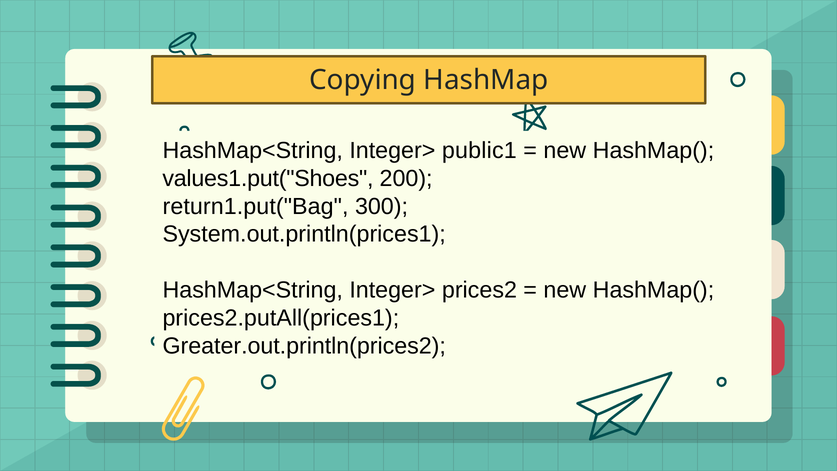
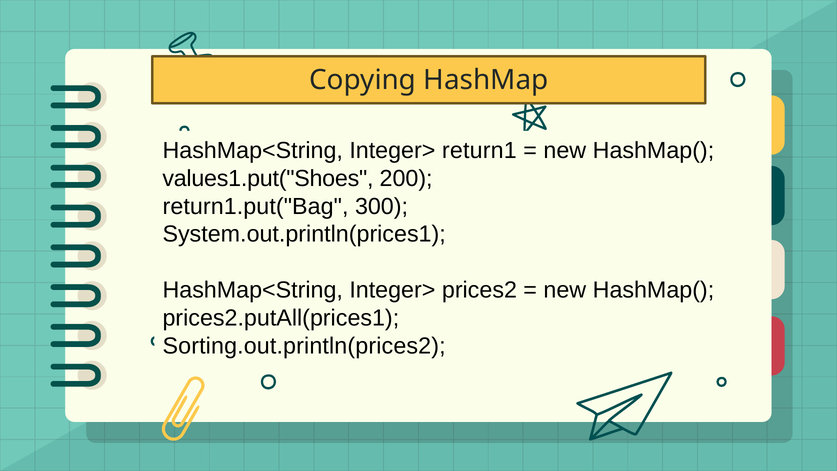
public1: public1 -> return1 (479, 150)
Greater.out.println(prices2: Greater.out.println(prices2 -> Sorting.out.println(prices2 (304, 346)
